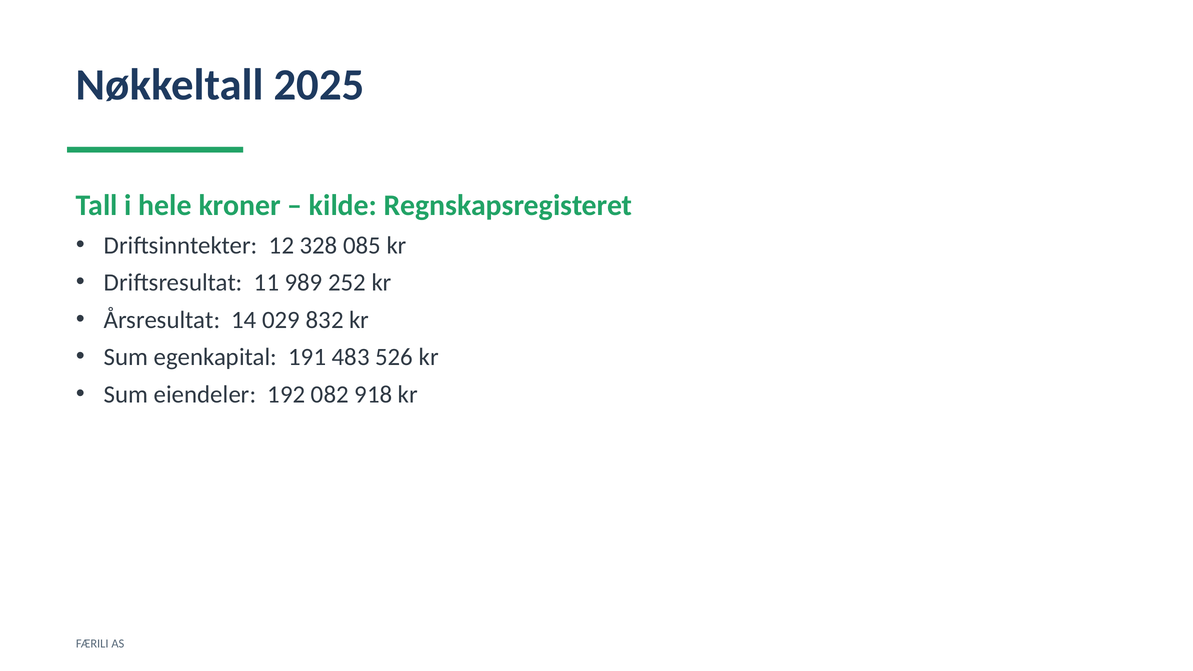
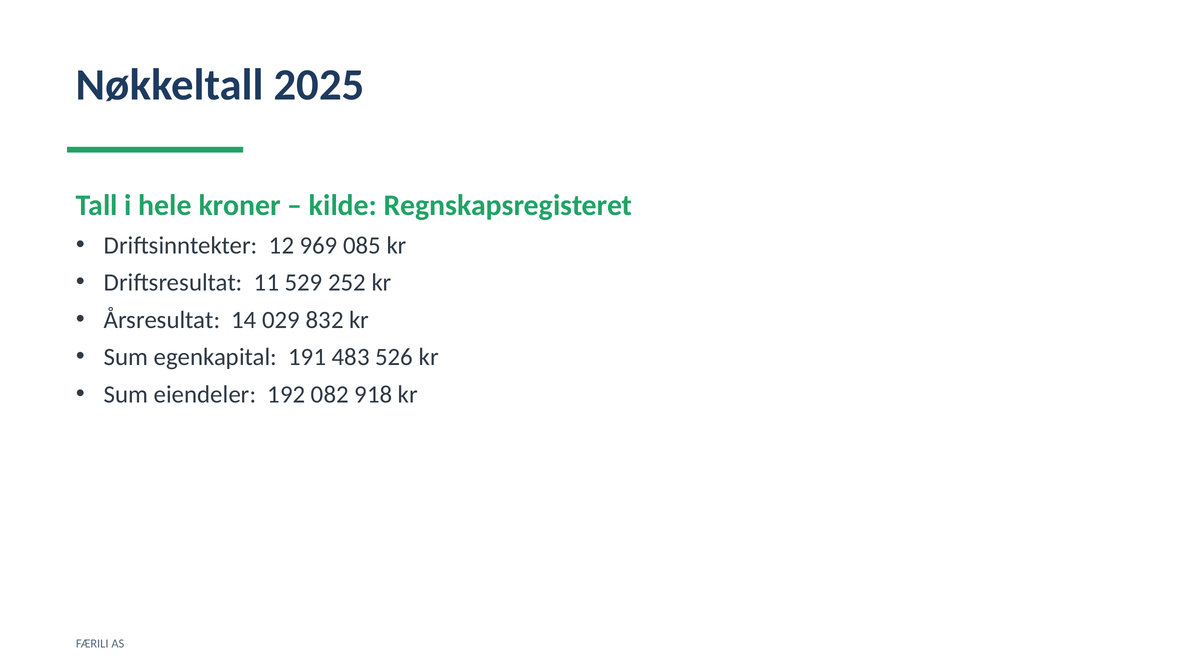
328: 328 -> 969 (319, 245)
989: 989 -> 529 (304, 283)
